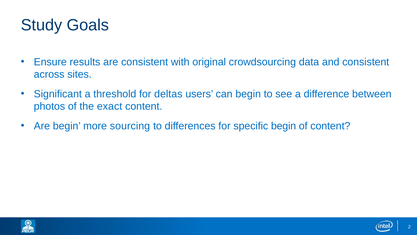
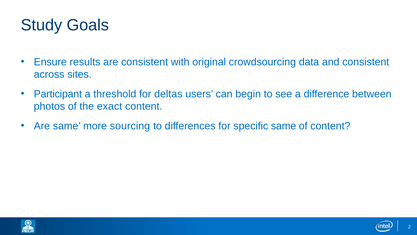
Significant: Significant -> Participant (58, 94)
Are begin: begin -> same (67, 126)
specific begin: begin -> same (284, 126)
